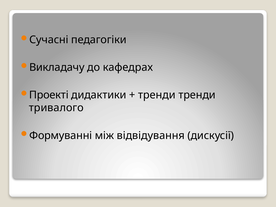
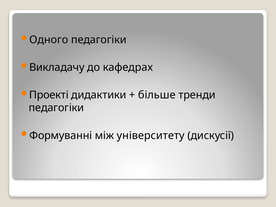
Сучасні: Сучасні -> Одного (49, 40)
тренди: тренди -> більше (157, 95)
тривалого: тривалого -> педагогіки (56, 108)
відвідування: відвідування -> університету (151, 135)
